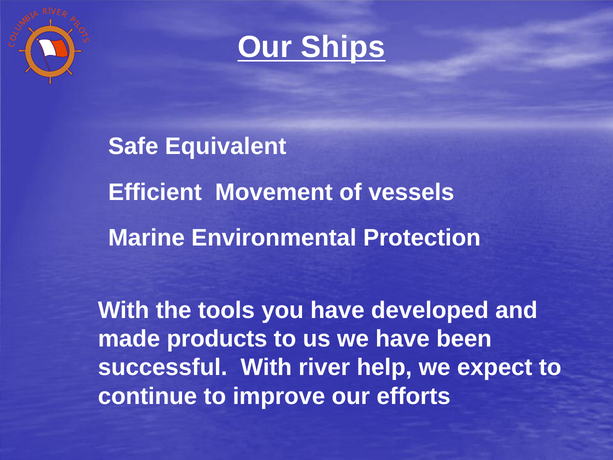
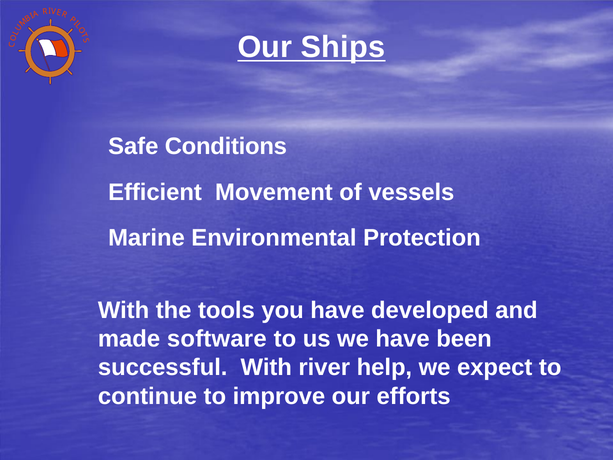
Equivalent: Equivalent -> Conditions (226, 146)
products: products -> software (217, 339)
